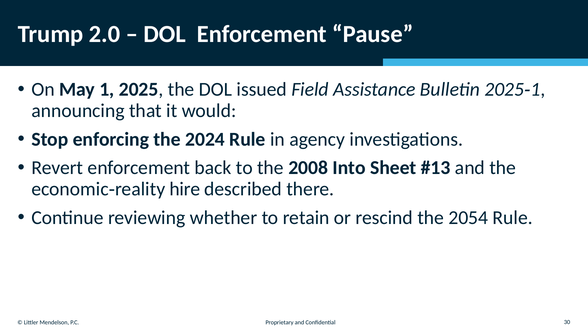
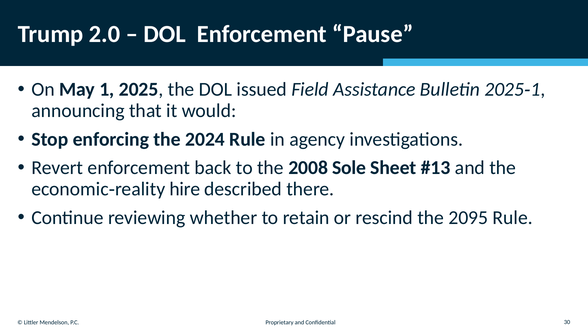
Into: Into -> Sole (349, 168)
2054: 2054 -> 2095 (468, 217)
